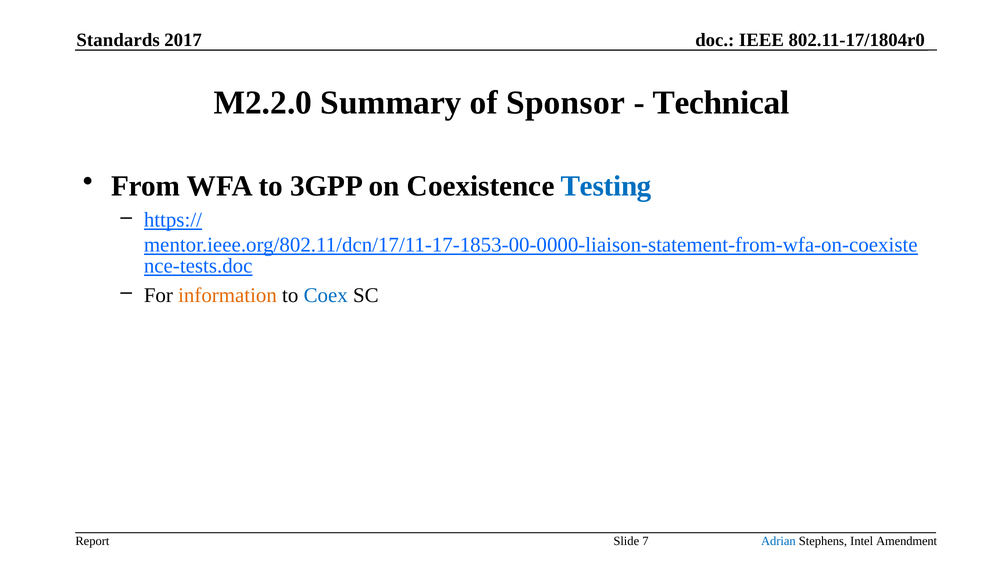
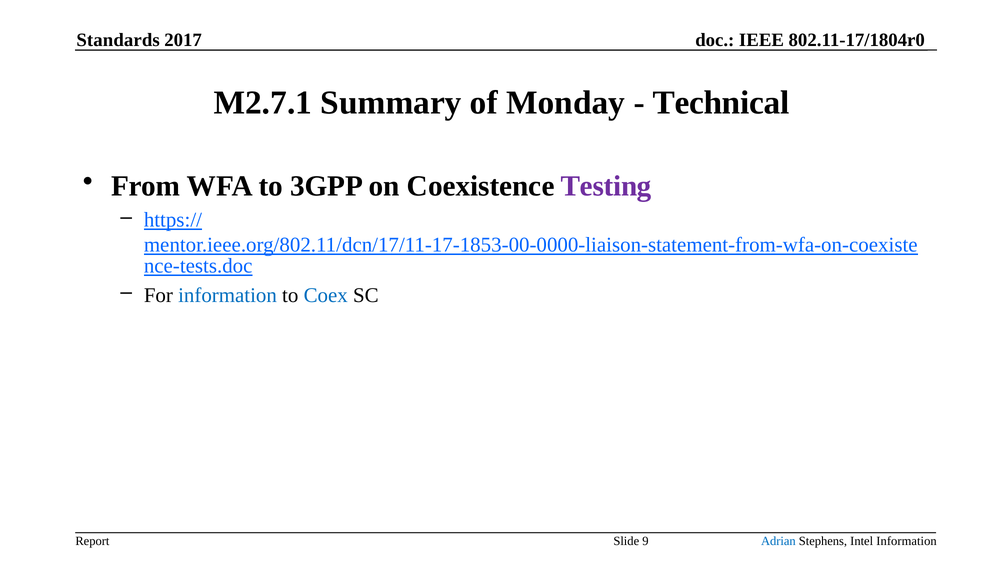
M2.2.0: M2.2.0 -> M2.7.1 (263, 103)
Sponsor: Sponsor -> Monday (566, 103)
Testing colour: blue -> purple (606, 186)
information colour: orange -> blue (228, 295)
7: 7 -> 9 (645, 541)
Intel Amendment: Amendment -> Information (907, 541)
